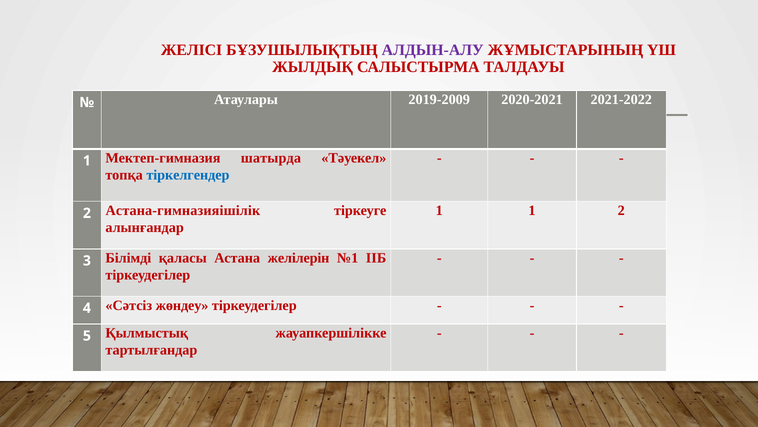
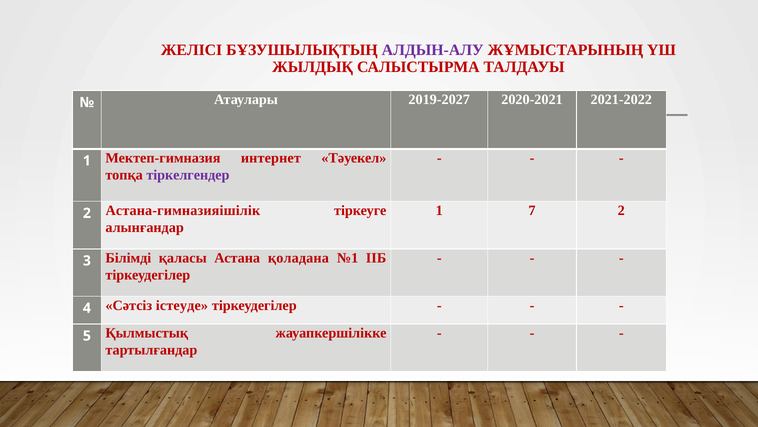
2019-2009: 2019-2009 -> 2019-2027 (439, 100)
шатырда: шатырда -> интернет (271, 158)
тіркелгендер colour: blue -> purple (188, 175)
1 1: 1 -> 7 (532, 210)
желілерін: желілерін -> қоладана (298, 258)
жөндеу: жөндеу -> істеуде (182, 305)
